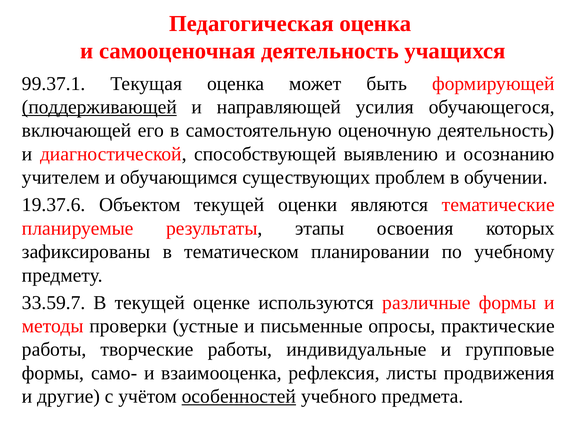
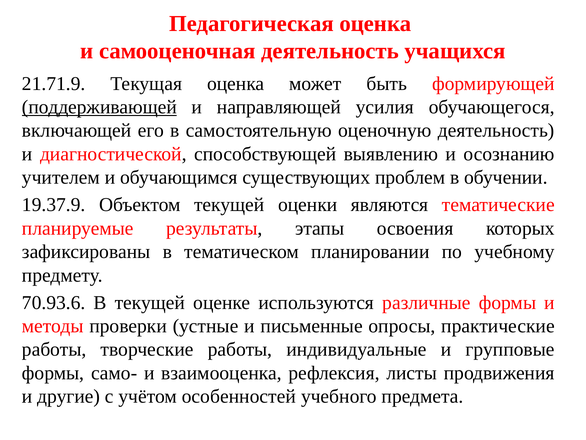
99.37.1: 99.37.1 -> 21.71.9 (54, 83)
19.37.6: 19.37.6 -> 19.37.9 (54, 205)
33.59.7: 33.59.7 -> 70.93.6 (54, 302)
особенностей underline: present -> none (239, 396)
